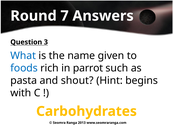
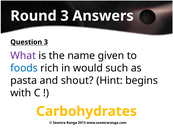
Round 7: 7 -> 3 (65, 16)
What colour: blue -> purple (23, 56)
parrot: parrot -> would (88, 68)
